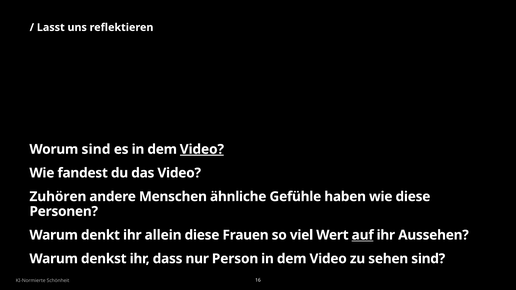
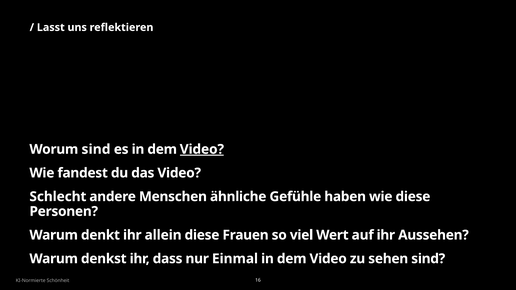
Zuhören: Zuhören -> Schlecht (58, 197)
auf underline: present -> none (363, 235)
Person: Person -> Einmal (235, 259)
